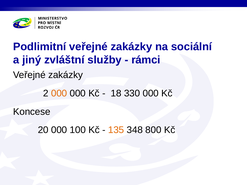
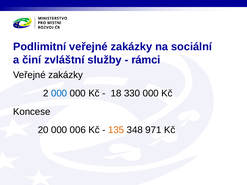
jiný: jiný -> činí (32, 60)
000 colour: orange -> blue (59, 93)
100: 100 -> 006 (78, 130)
800: 800 -> 971 (153, 130)
